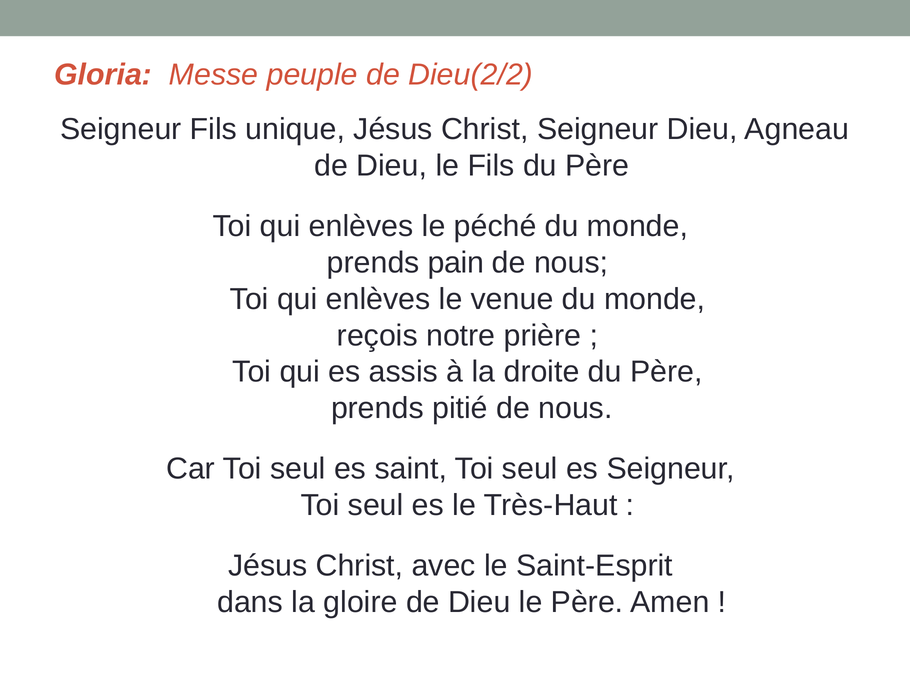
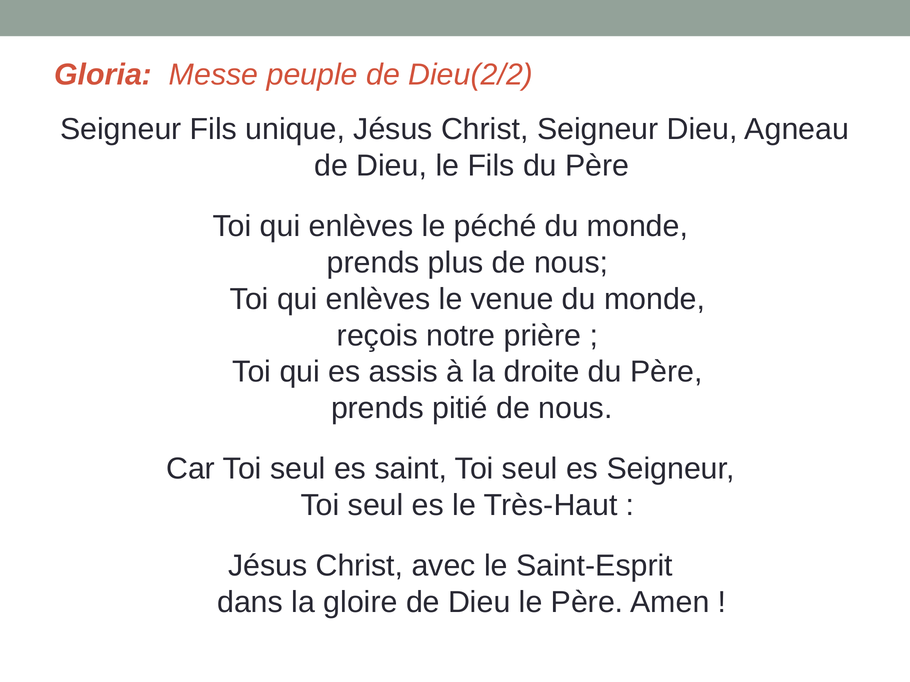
pain: pain -> plus (456, 263)
